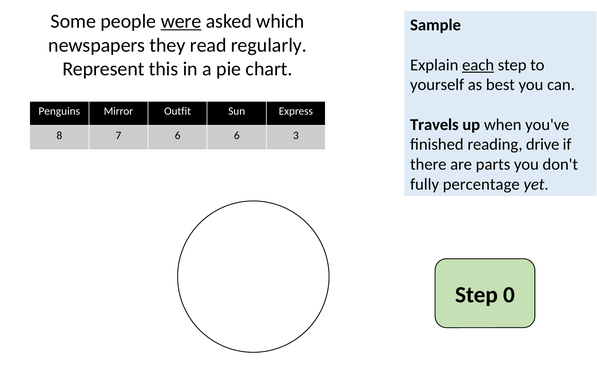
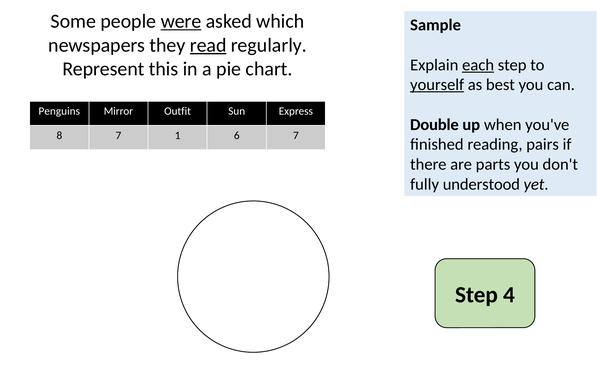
read underline: none -> present (208, 45)
yourself underline: none -> present (437, 85)
Travels: Travels -> Double (434, 125)
7 6: 6 -> 1 (178, 135)
6 3: 3 -> 7 (296, 135)
drive: drive -> pairs (543, 145)
percentage: percentage -> understood (481, 184)
0: 0 -> 4 (509, 295)
